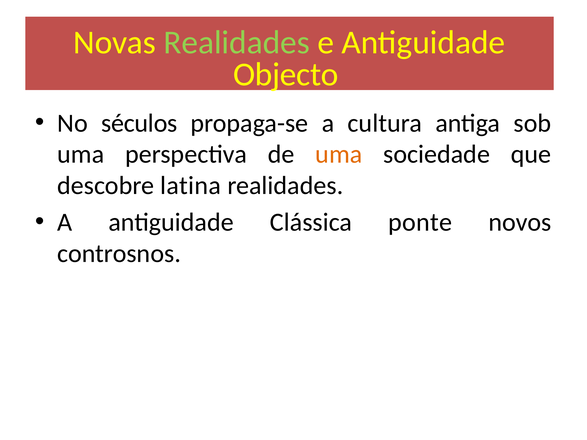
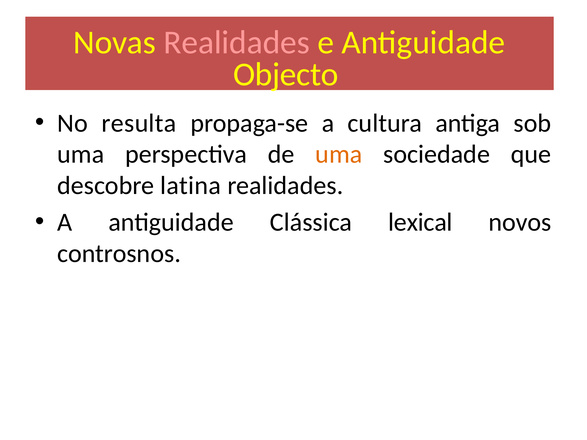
Realidades colour: light green -> pink (237, 42)
séculos: séculos -> resulta (139, 123)
ponte: ponte -> lexical (420, 222)
